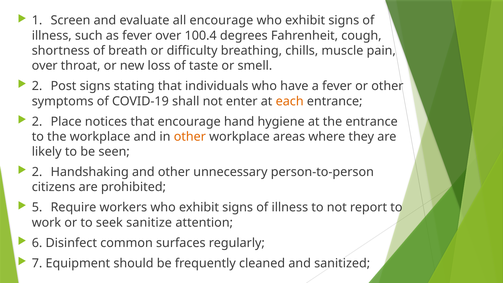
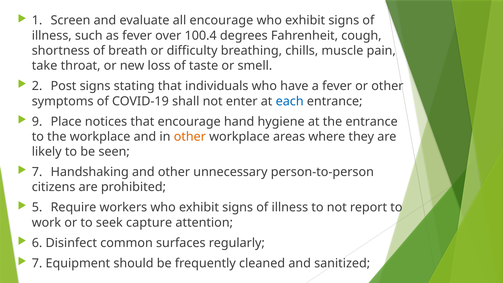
over: over -> take (45, 66)
each colour: orange -> blue (290, 101)
2: 2 -> 9 (37, 122)
2: 2 -> 7 (37, 172)
sanitize: sanitize -> capture (149, 223)
